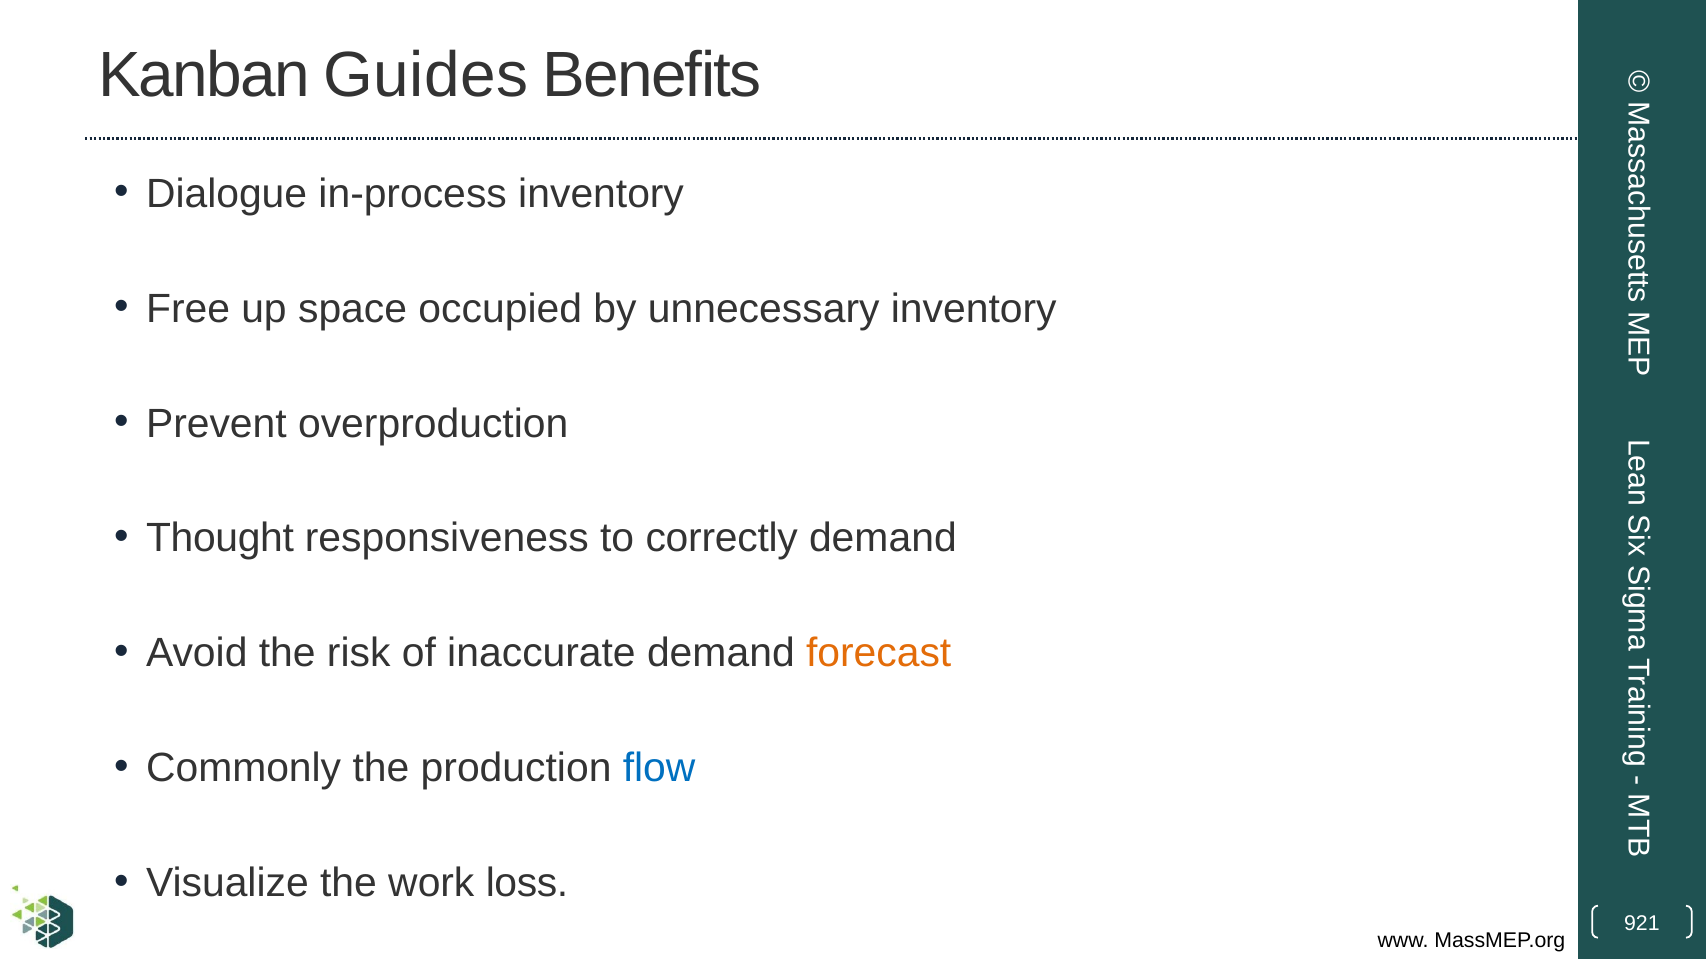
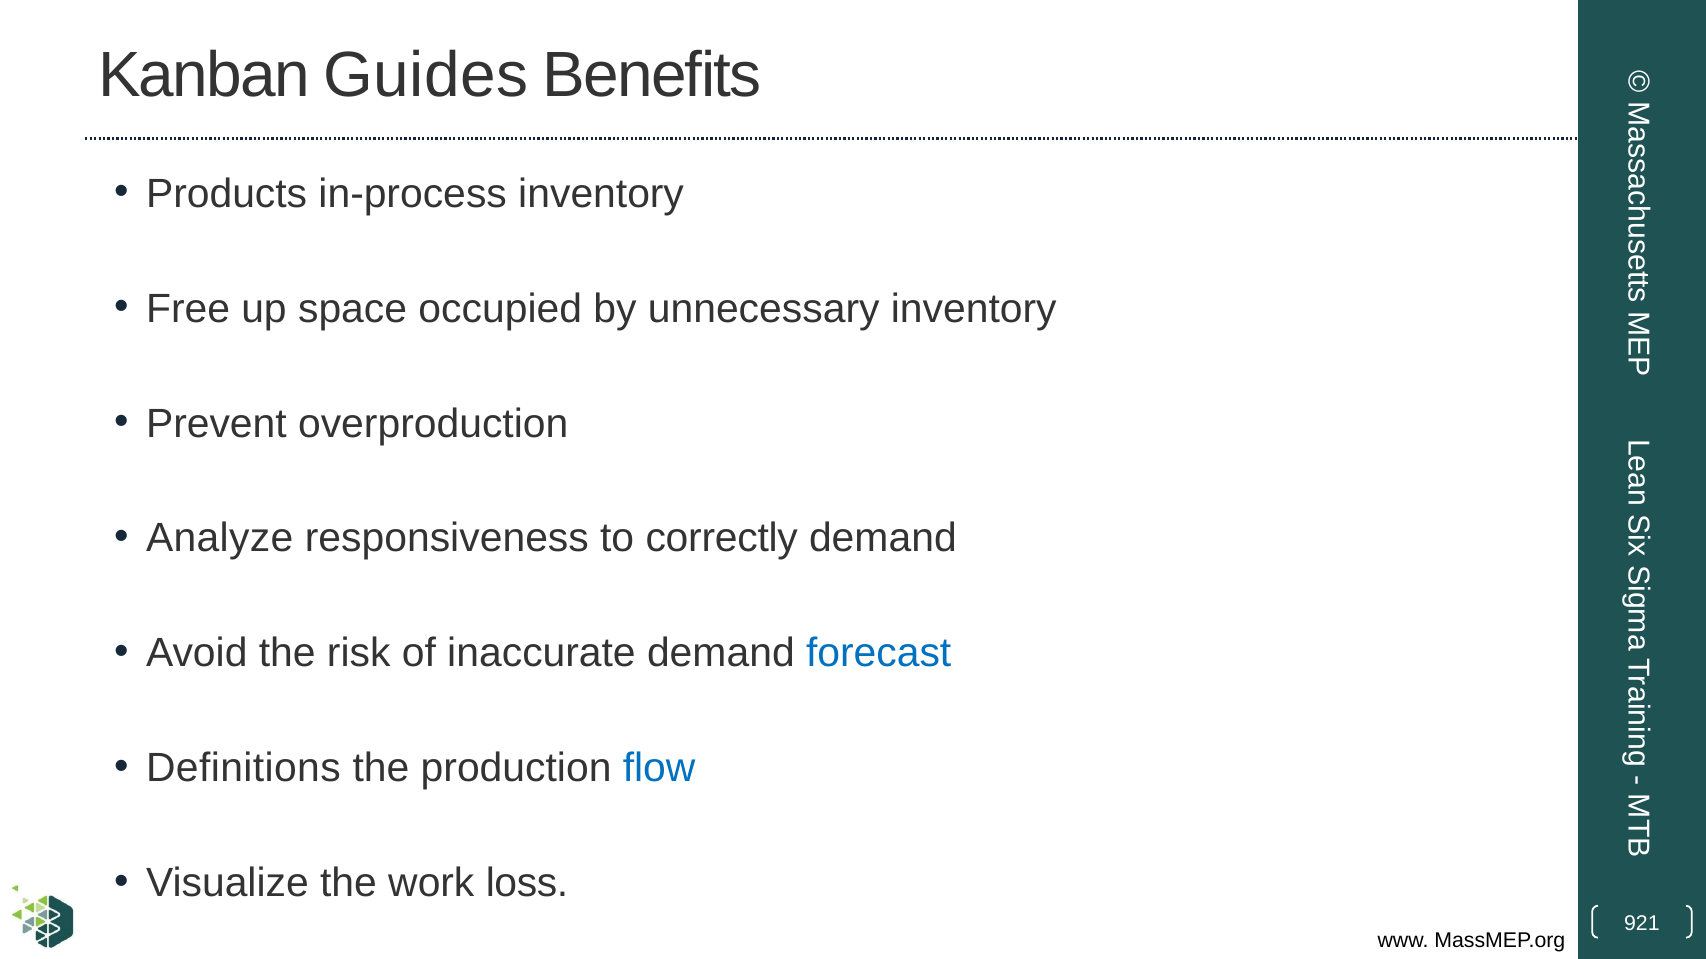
Dialogue: Dialogue -> Products (227, 194)
Thought: Thought -> Analyze (220, 539)
forecast colour: orange -> blue (879, 654)
Commonly: Commonly -> Definitions (243, 769)
